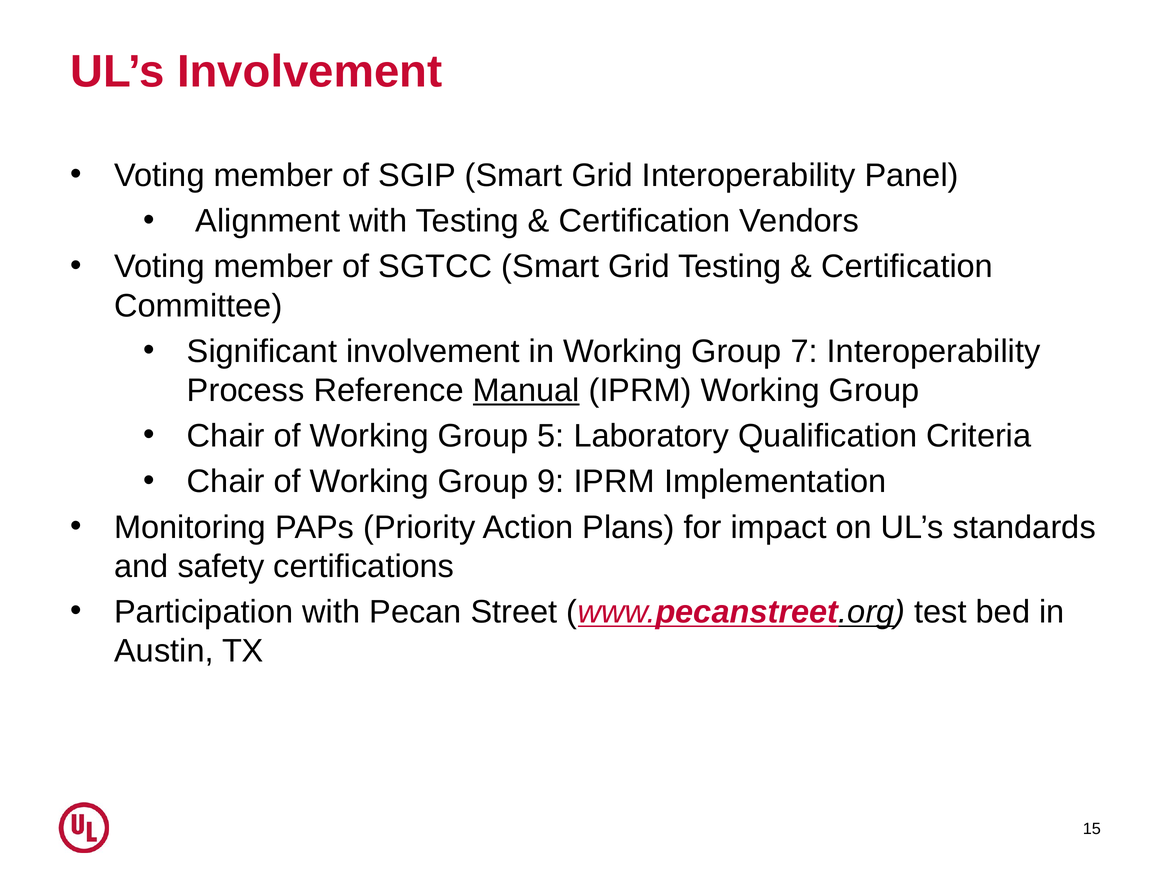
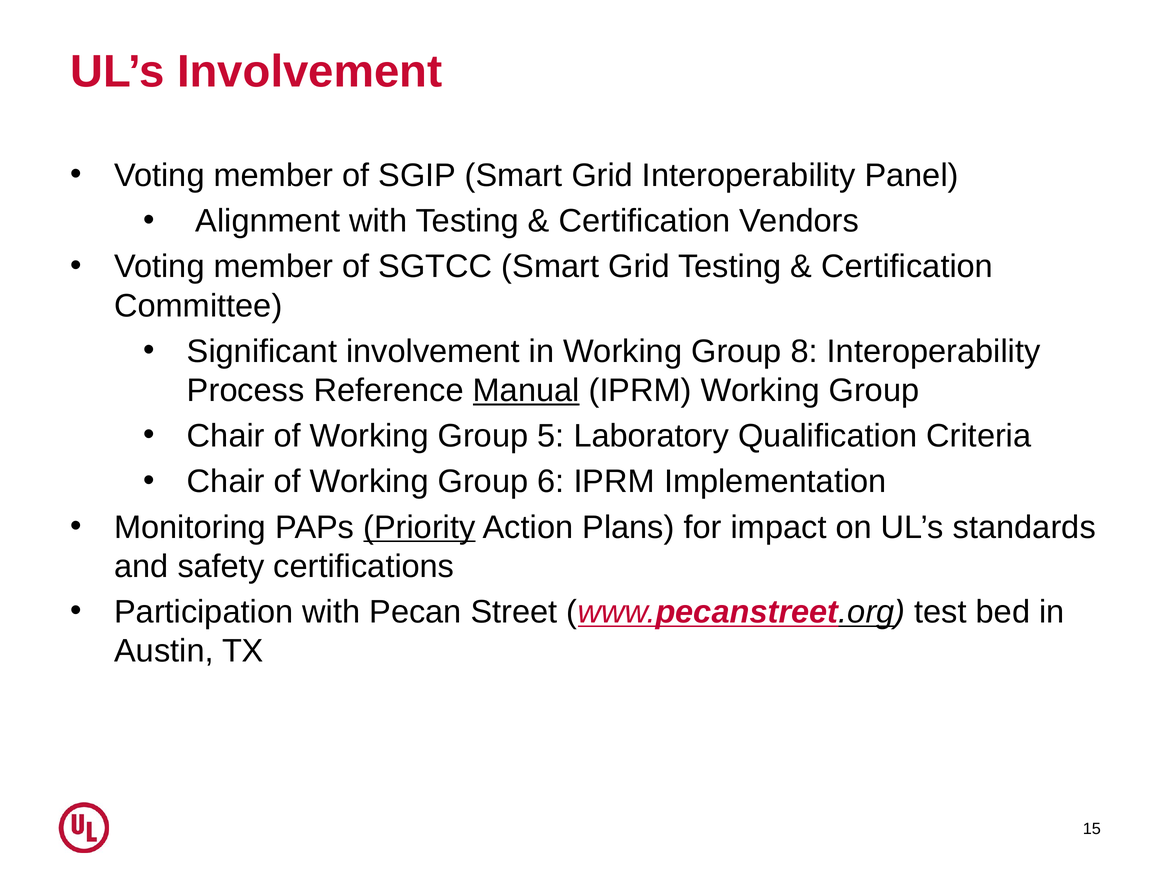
7: 7 -> 8 (804, 351)
9: 9 -> 6 (551, 481)
Priority underline: none -> present (419, 527)
